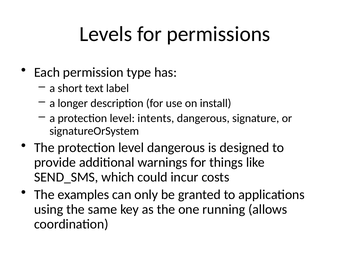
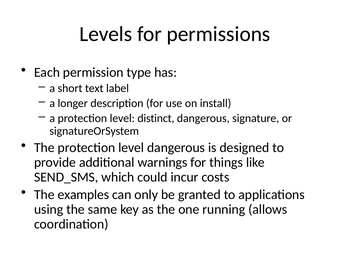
intents: intents -> distinct (156, 118)
